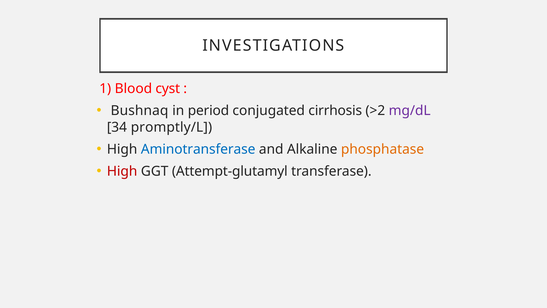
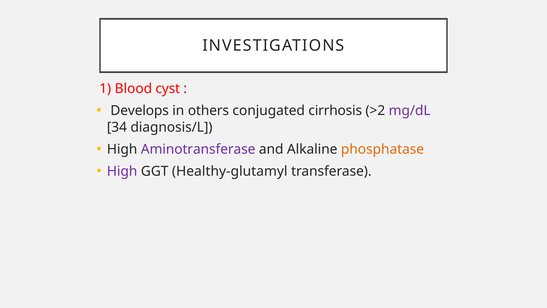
Bushnaq: Bushnaq -> Develops (140, 111)
period: period -> others (208, 111)
promptly/L: promptly/L -> diagnosis/L (172, 127)
Aminotransferase colour: blue -> purple (198, 149)
High colour: red -> purple (122, 171)
Attempt-glutamyl: Attempt-glutamyl -> Healthy-glutamyl (230, 171)
